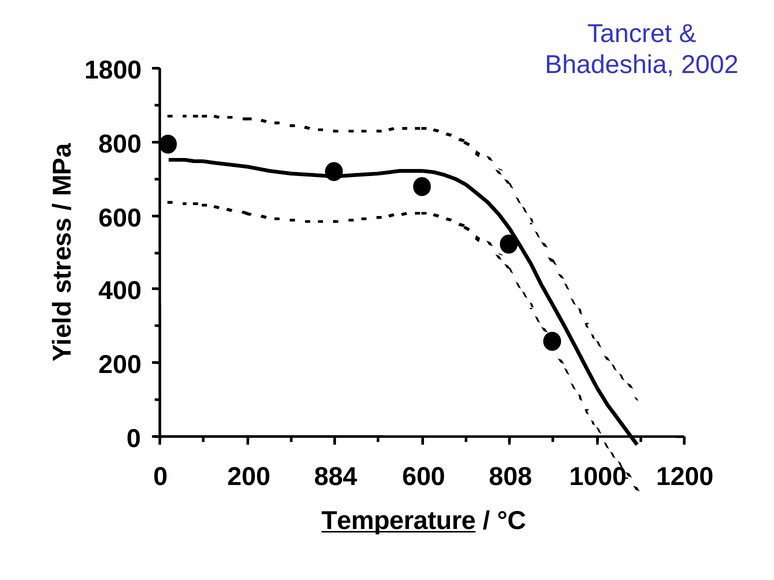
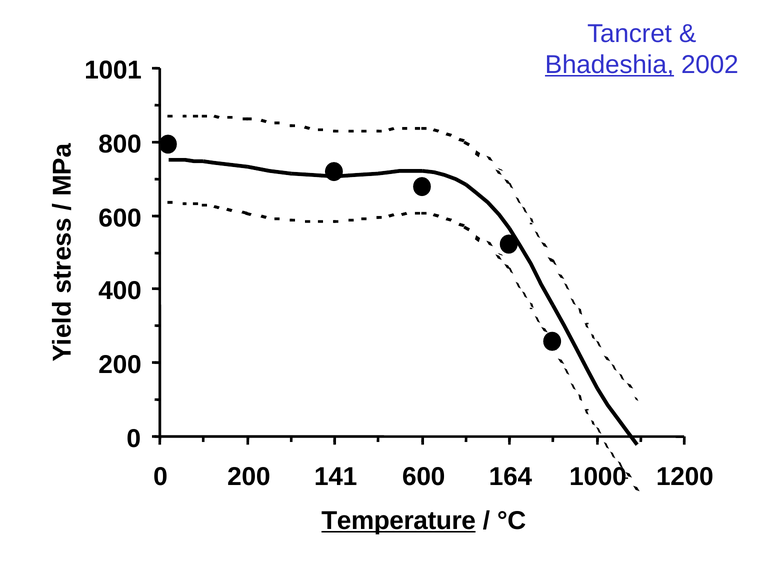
Bhadeshia underline: none -> present (609, 65)
1800: 1800 -> 1001 (113, 70)
884: 884 -> 141 (336, 477)
808: 808 -> 164 (510, 477)
